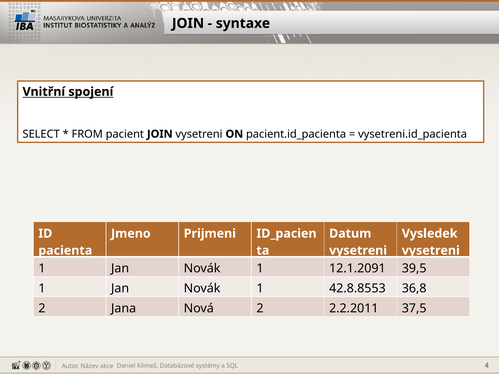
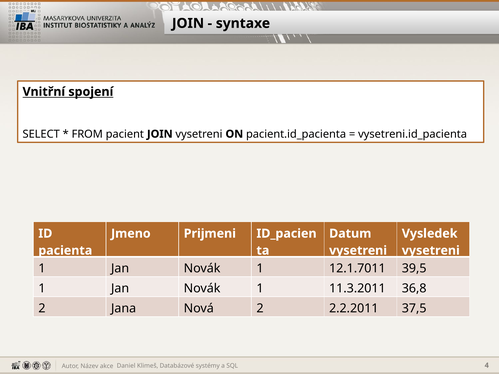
12.1.2091: 12.1.2091 -> 12.1.7011 (357, 269)
42.8.8553: 42.8.8553 -> 11.3.2011 (357, 289)
